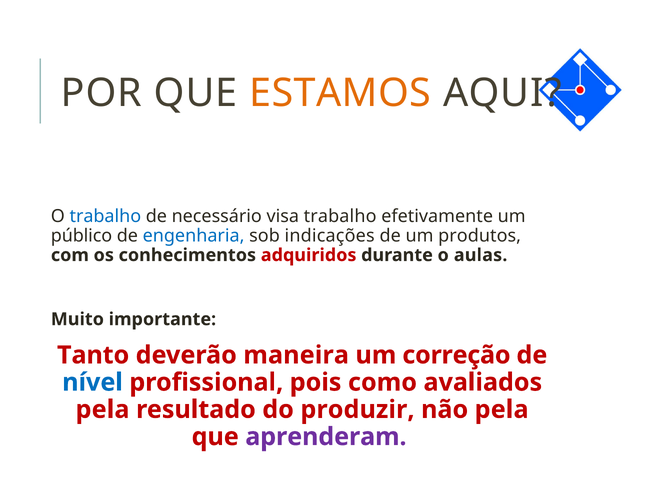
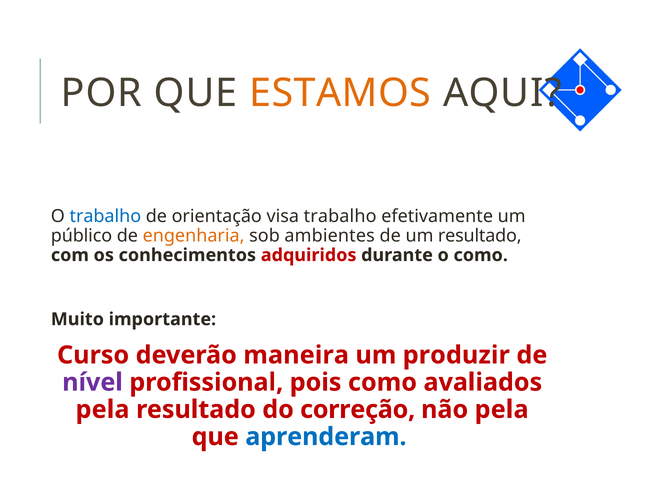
necessário: necessário -> orientação (217, 216)
engenharia colour: blue -> orange (194, 235)
indicações: indicações -> ambientes (330, 235)
um produtos: produtos -> resultado (480, 235)
o aulas: aulas -> como (481, 255)
Tanto: Tanto -> Curso (93, 355)
correção: correção -> produzir (456, 355)
nível colour: blue -> purple (93, 382)
produzir: produzir -> correção (358, 409)
aprenderam colour: purple -> blue (326, 436)
